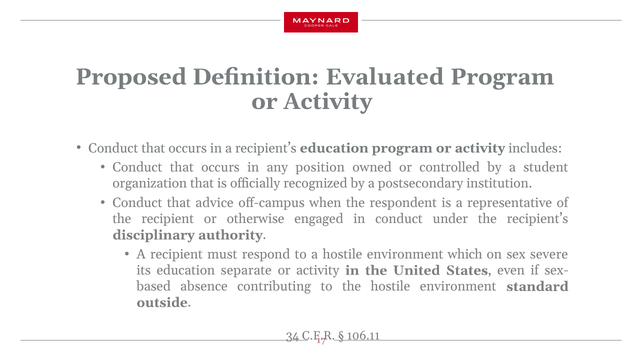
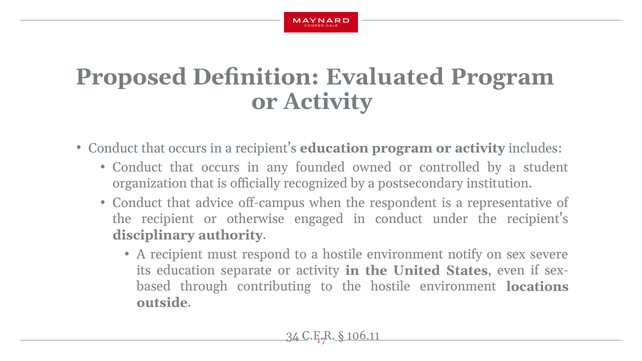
position: position -> founded (320, 168)
which: which -> notify (465, 254)
absence: absence -> through (204, 287)
standard: standard -> locations (538, 287)
